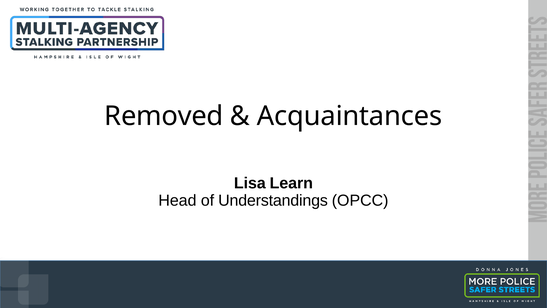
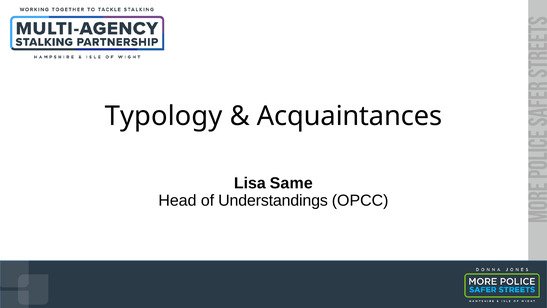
Removed: Removed -> Typology (164, 116)
Learn: Learn -> Same (291, 183)
